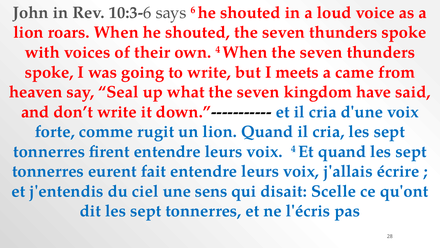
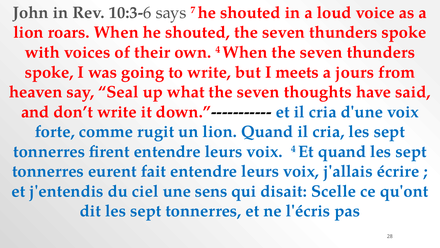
6: 6 -> 7 (193, 10)
came: came -> jours (355, 72)
kingdom: kingdom -> thoughts (318, 92)
